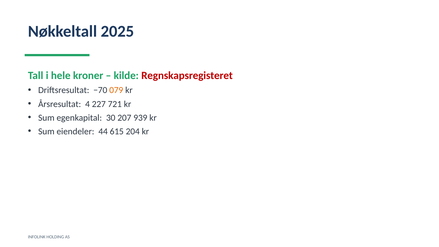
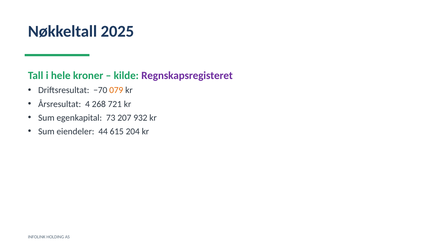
Regnskapsregisteret colour: red -> purple (187, 76)
227: 227 -> 268 (99, 104)
30: 30 -> 73 (111, 118)
939: 939 -> 932 (140, 118)
